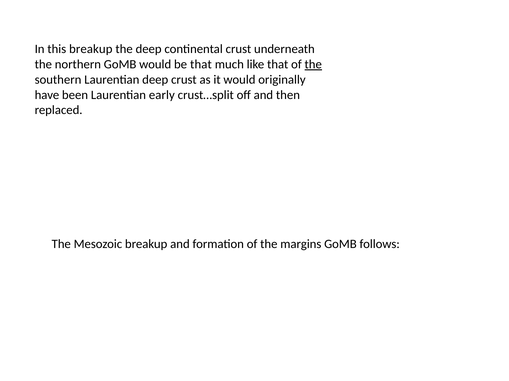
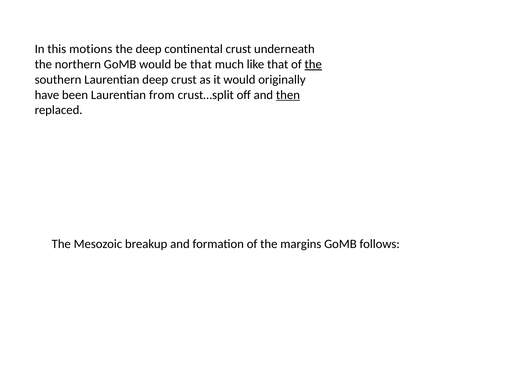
this breakup: breakup -> motions (91, 49)
early: early -> from (162, 95)
then underline: none -> present (288, 95)
